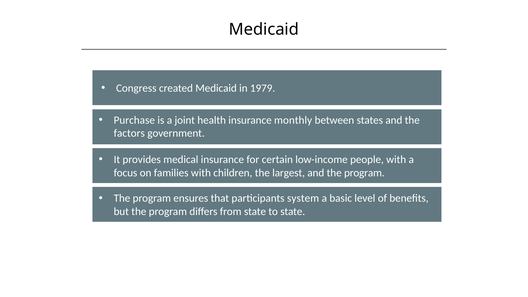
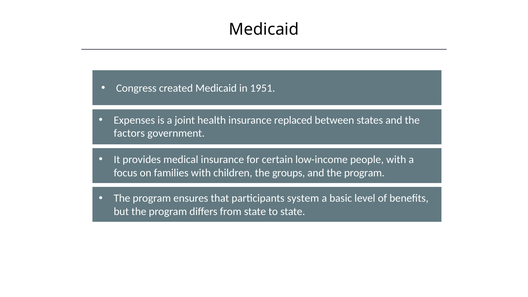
1979: 1979 -> 1951 (263, 88)
Purchase: Purchase -> Expenses (134, 120)
monthly: monthly -> replaced (293, 120)
largest: largest -> groups (289, 173)
